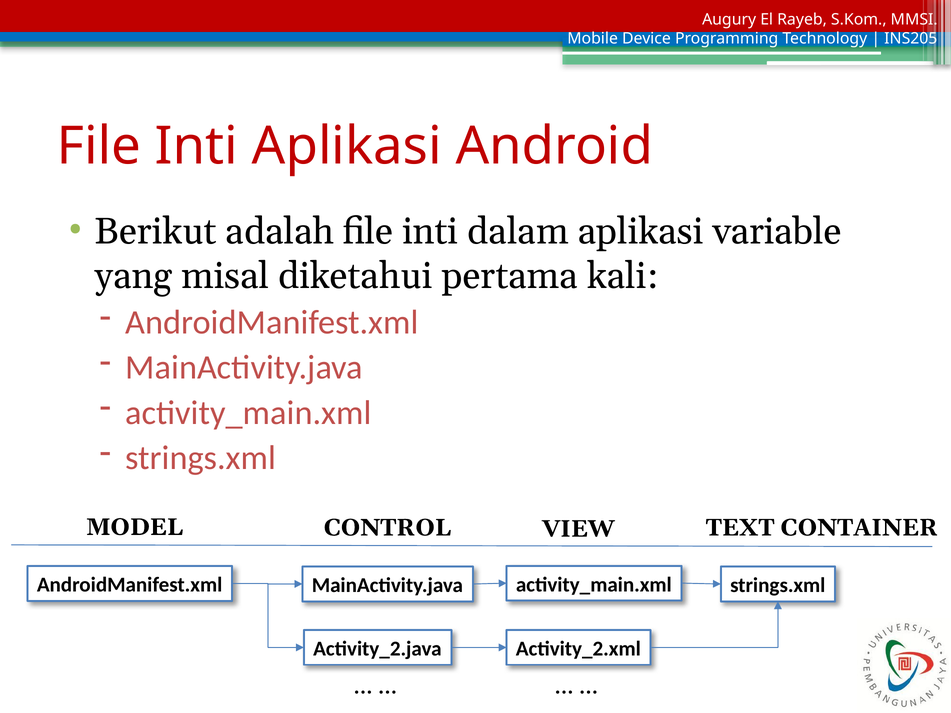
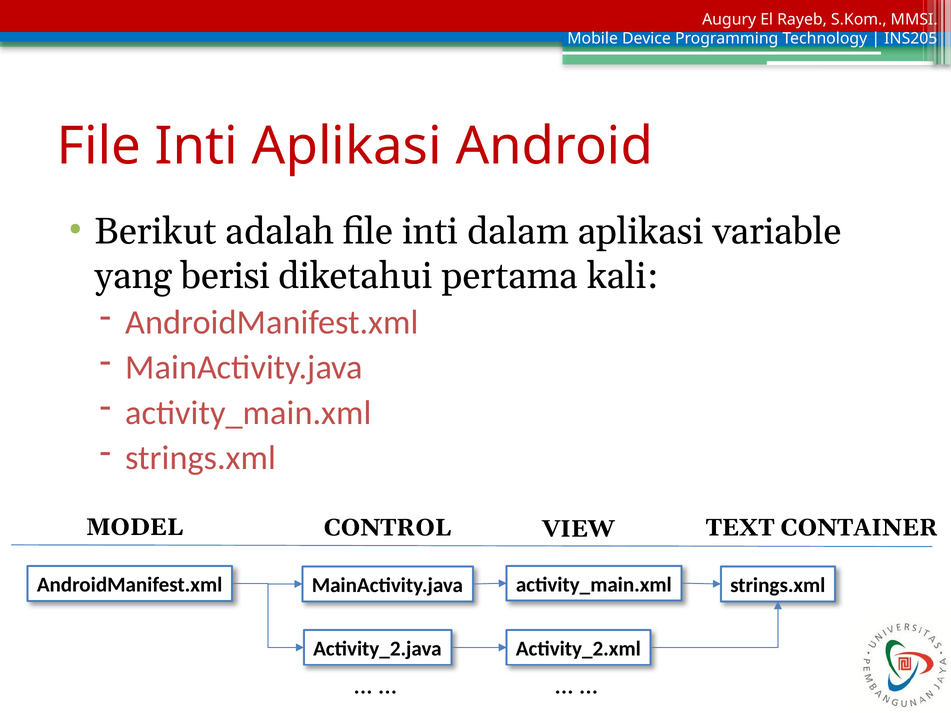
misal: misal -> berisi (225, 276)
